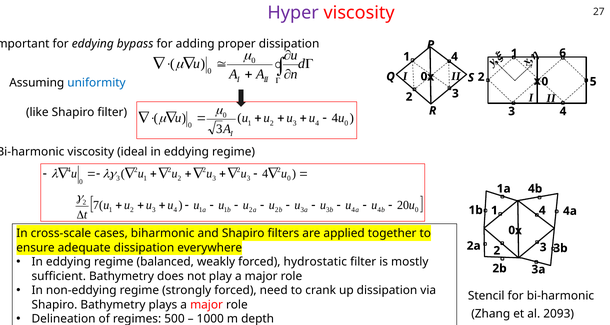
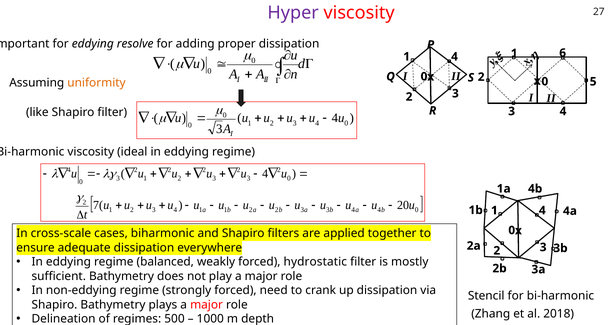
bypass: bypass -> resolve (135, 44)
uniformity colour: blue -> orange (96, 83)
2093: 2093 -> 2018 (559, 314)
